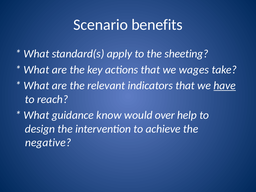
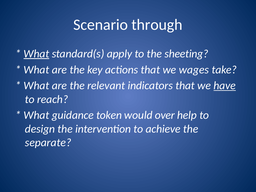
benefits: benefits -> through (157, 25)
What underline: none -> present (36, 54)
know: know -> token (109, 115)
negative: negative -> separate (48, 143)
